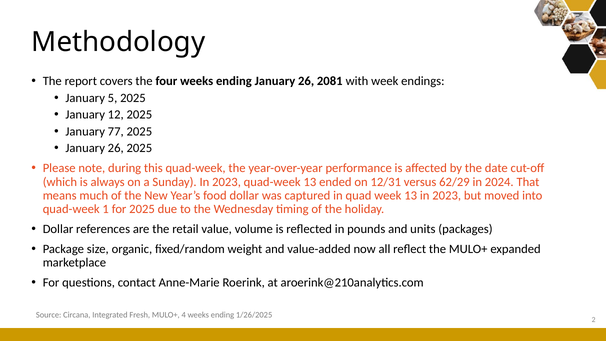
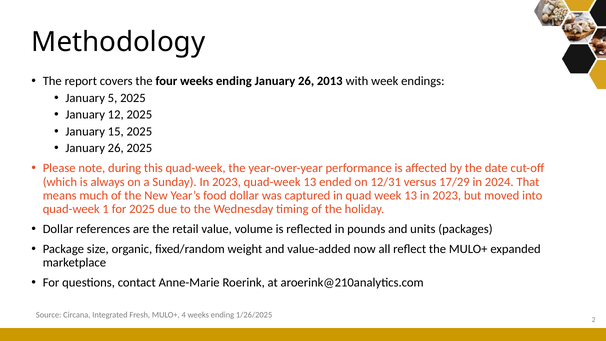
2081: 2081 -> 2013 (330, 81)
77: 77 -> 15 (116, 131)
62/29: 62/29 -> 17/29 (454, 182)
